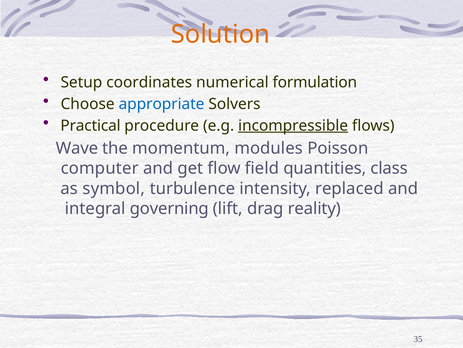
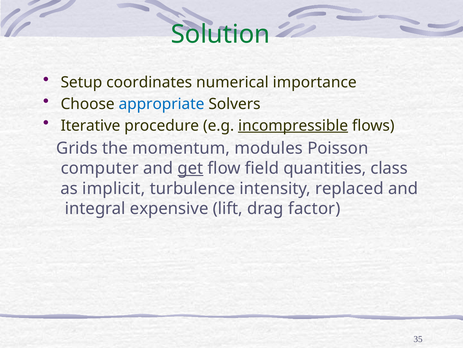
Solution colour: orange -> green (220, 34)
formulation: formulation -> importance (315, 82)
Practical: Practical -> Iterative (90, 125)
Wave: Wave -> Grids (77, 148)
get underline: none -> present (190, 168)
symbol: symbol -> implicit (114, 188)
governing: governing -> expensive (169, 208)
reality: reality -> factor (314, 208)
